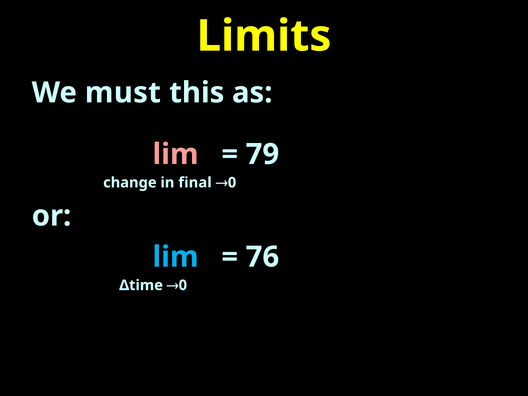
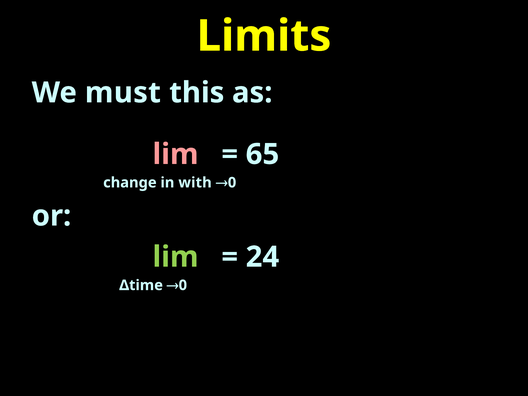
79: 79 -> 65 (262, 154)
final: final -> with (195, 183)
lim colour: light blue -> light green (176, 257)
76: 76 -> 24 (262, 257)
